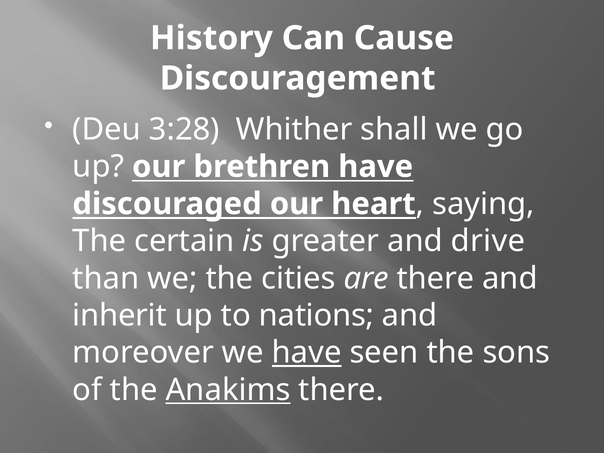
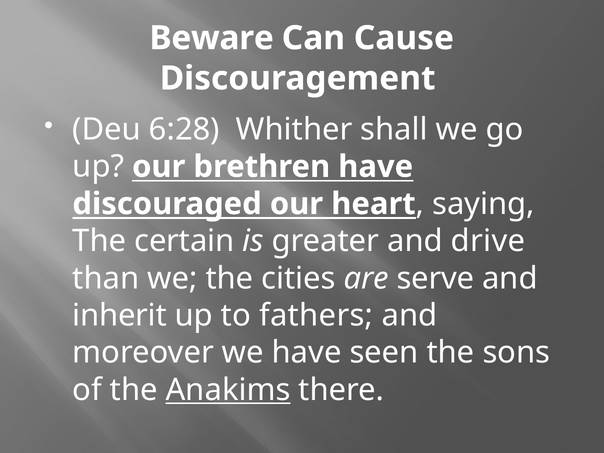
History: History -> Beware (212, 38)
3:28: 3:28 -> 6:28 (184, 129)
are there: there -> serve (436, 278)
nations: nations -> fathers (316, 316)
have underline: present -> none (307, 353)
